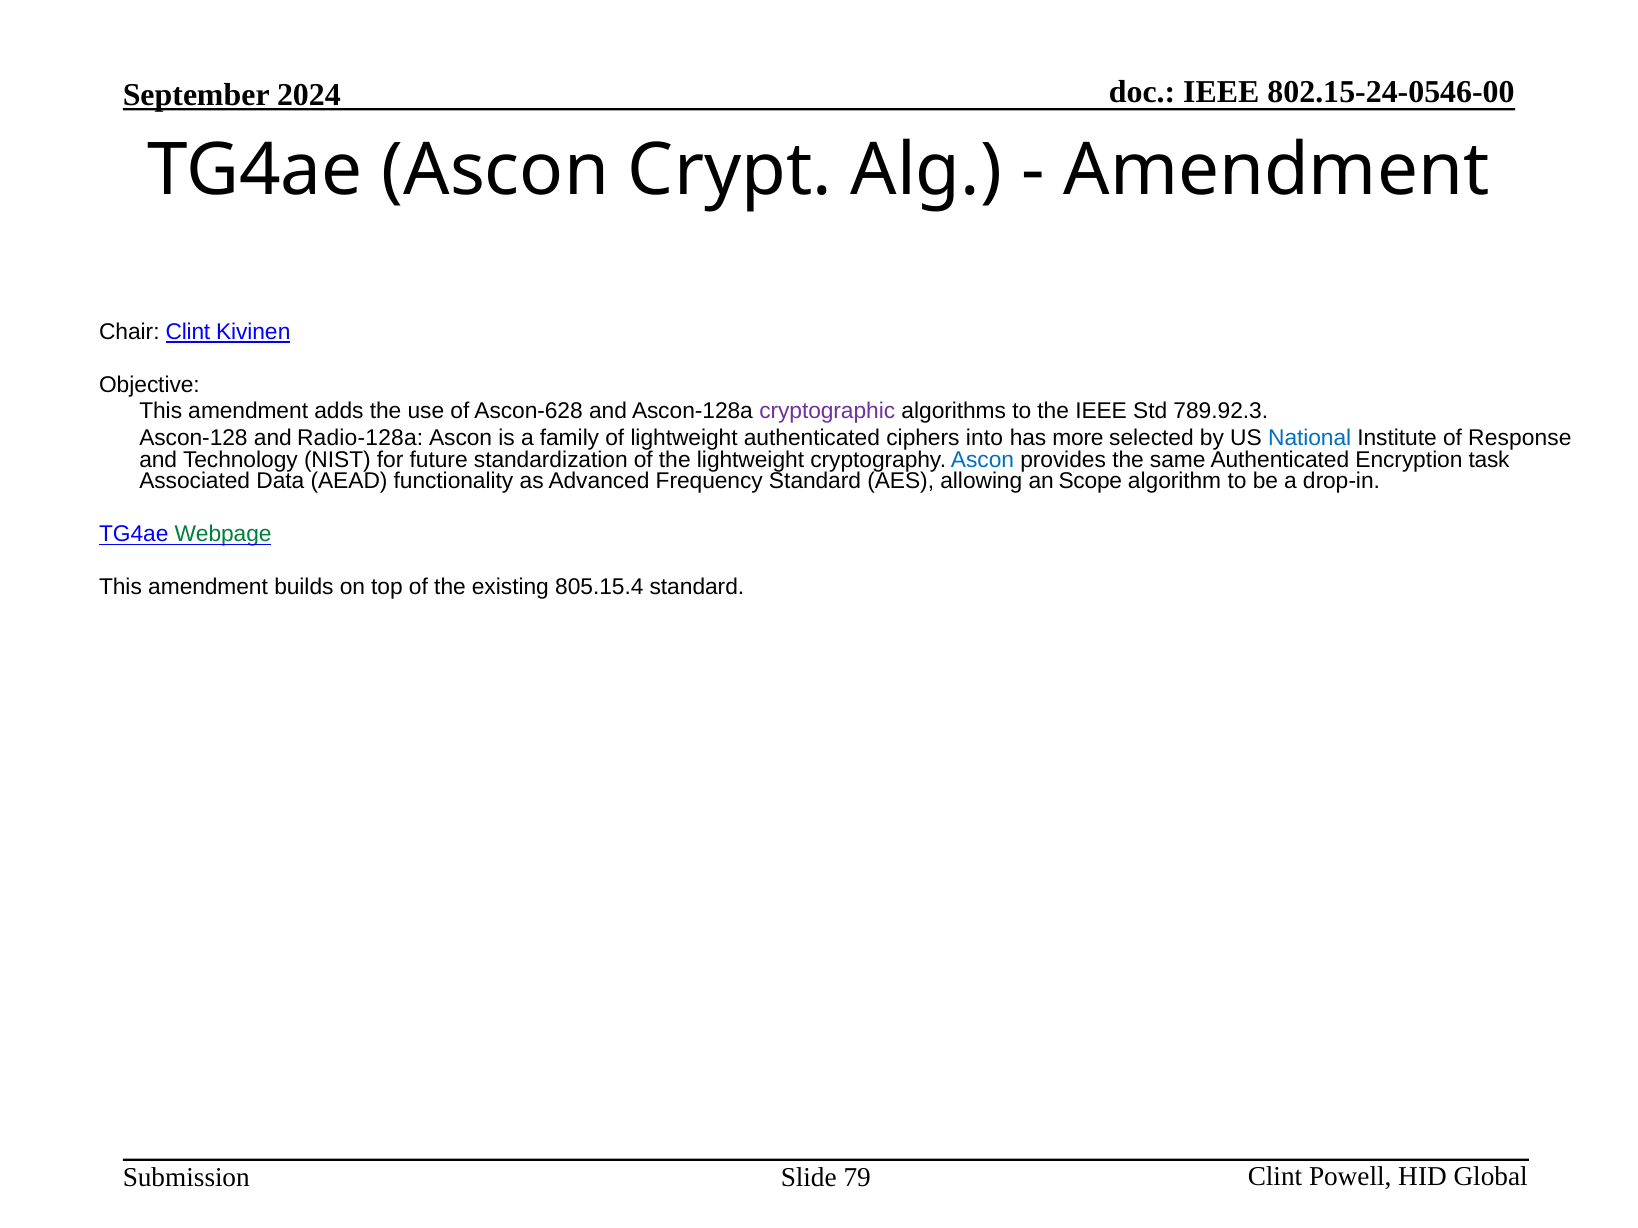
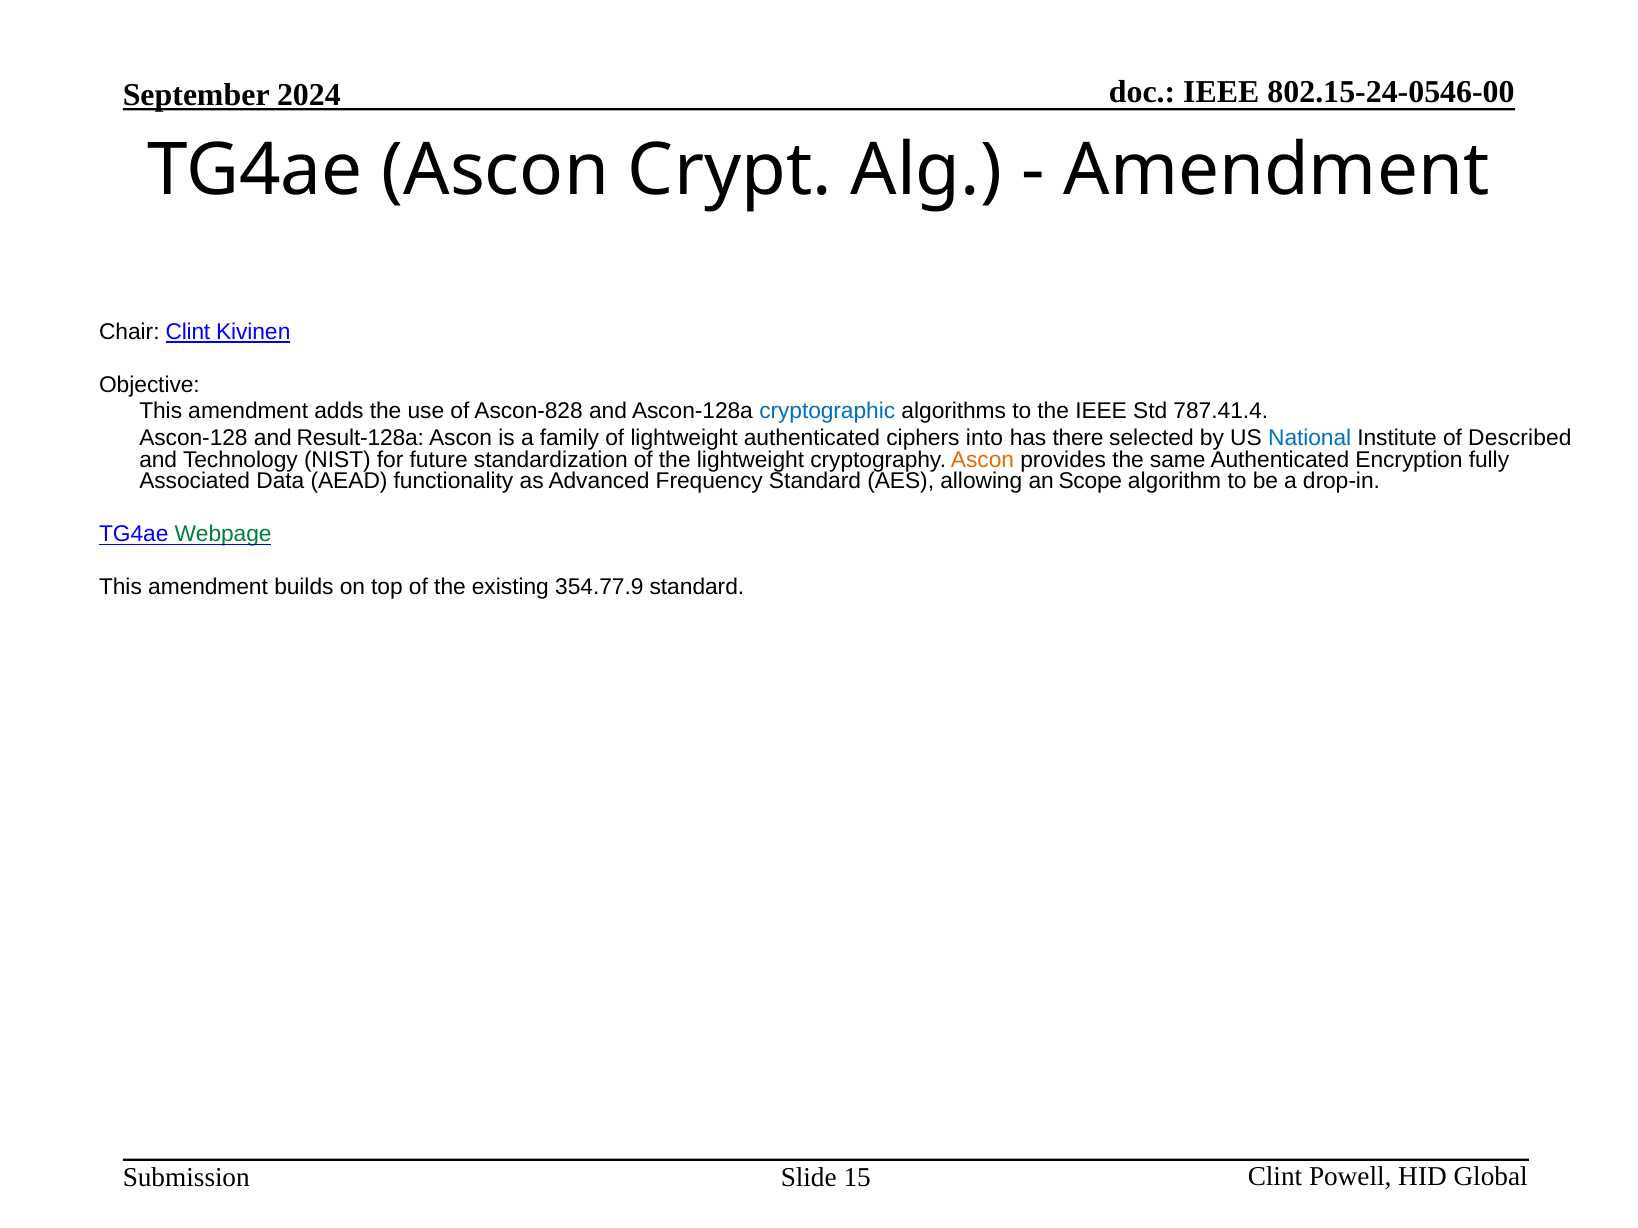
Ascon-628: Ascon-628 -> Ascon-828 (529, 411)
cryptographic colour: purple -> blue (827, 411)
789.92.3: 789.92.3 -> 787.41.4 (1221, 411)
Radio-128a: Radio-128a -> Result-128a (360, 438)
more: more -> there (1078, 438)
Response: Response -> Described (1520, 438)
Ascon colour: blue -> orange (983, 460)
task: task -> fully (1489, 460)
805.15.4: 805.15.4 -> 354.77.9 (599, 587)
79: 79 -> 15 (857, 1178)
